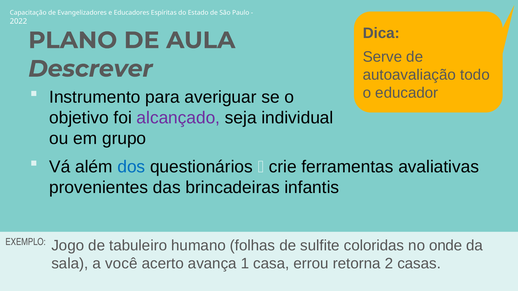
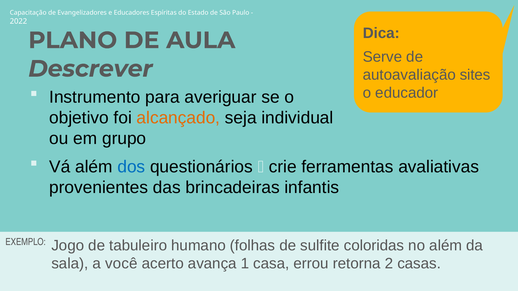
todo: todo -> sites (475, 75)
alcançado colour: purple -> orange (178, 118)
no onde: onde -> além (446, 246)
